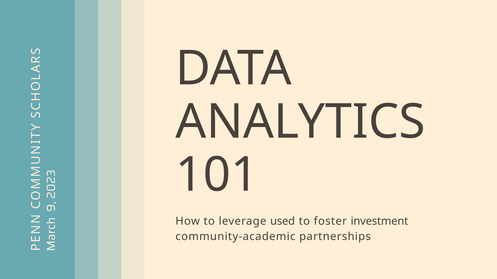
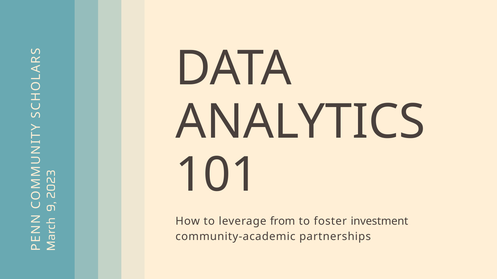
used: used -> from (283, 222)
